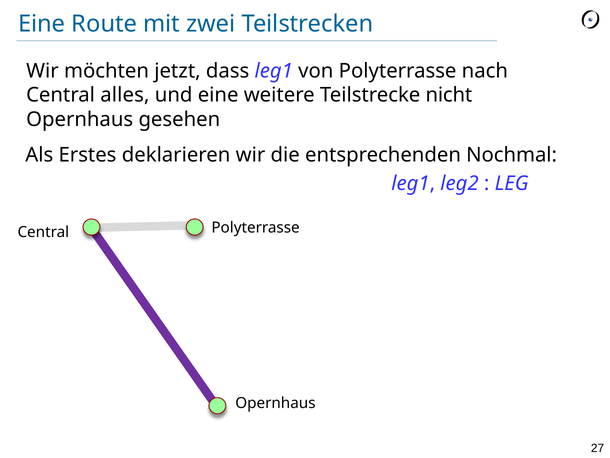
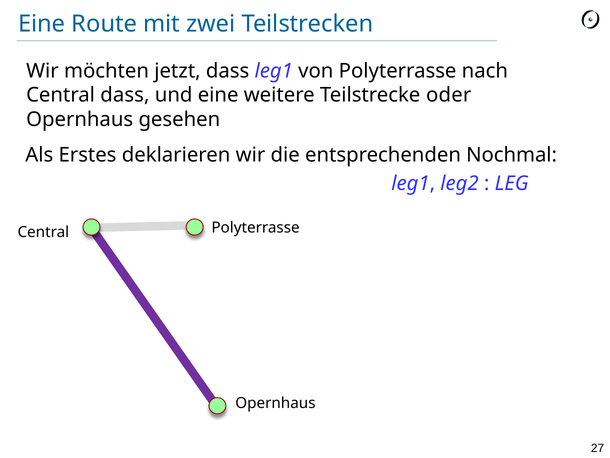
Central alles: alles -> dass (125, 95)
nicht: nicht -> oder (449, 95)
